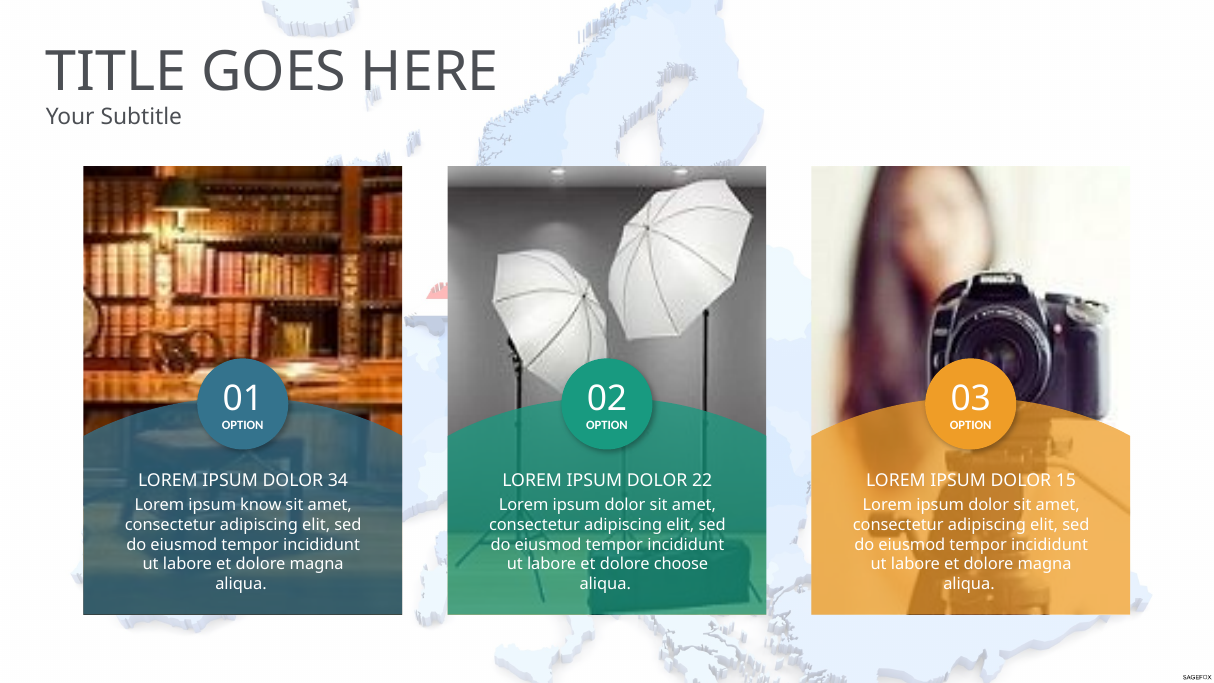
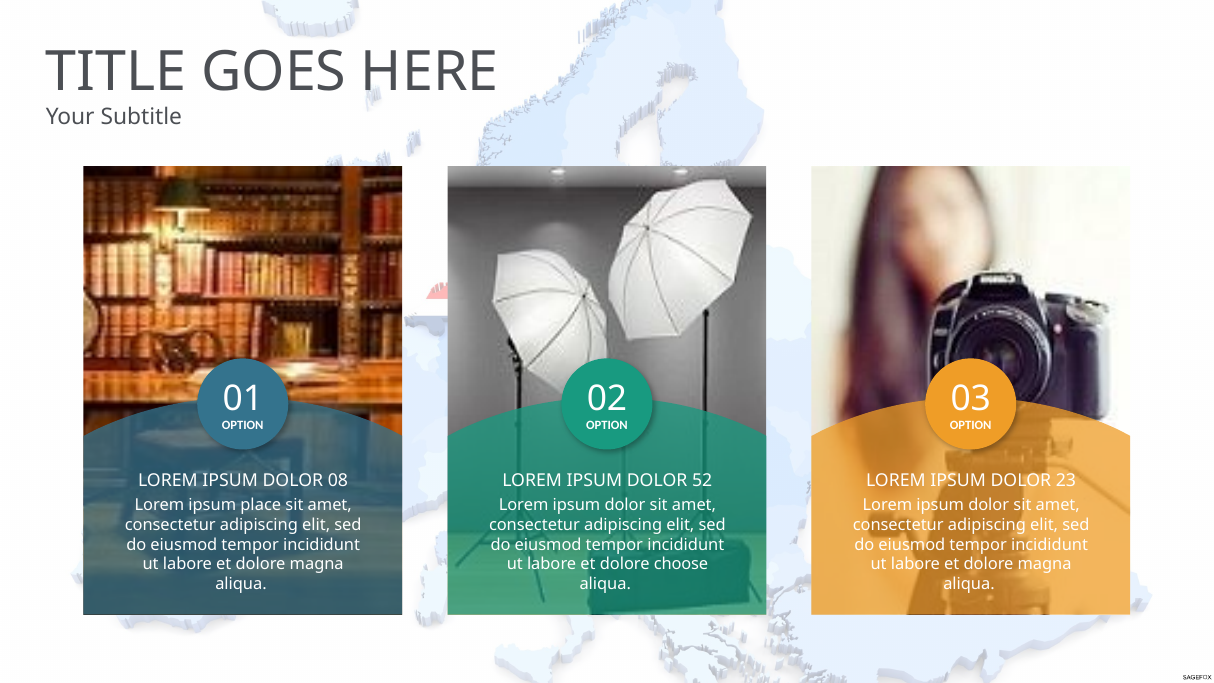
34: 34 -> 08 (338, 481)
22: 22 -> 52 (702, 481)
15: 15 -> 23 (1066, 481)
know: know -> place (261, 505)
